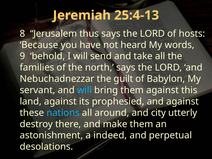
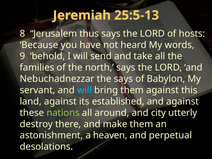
25:4-13: 25:4-13 -> 25:5-13 (137, 15)
the guilt: guilt -> says (123, 79)
prophesied: prophesied -> established (118, 101)
nations colour: light blue -> light green (63, 113)
indeed: indeed -> heaven (110, 135)
